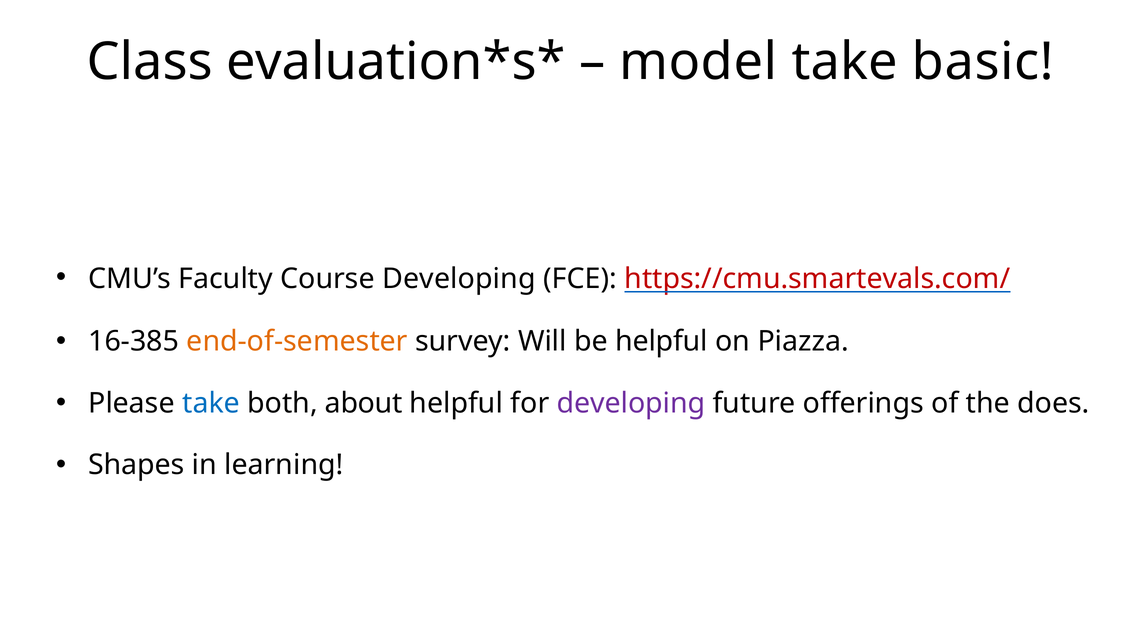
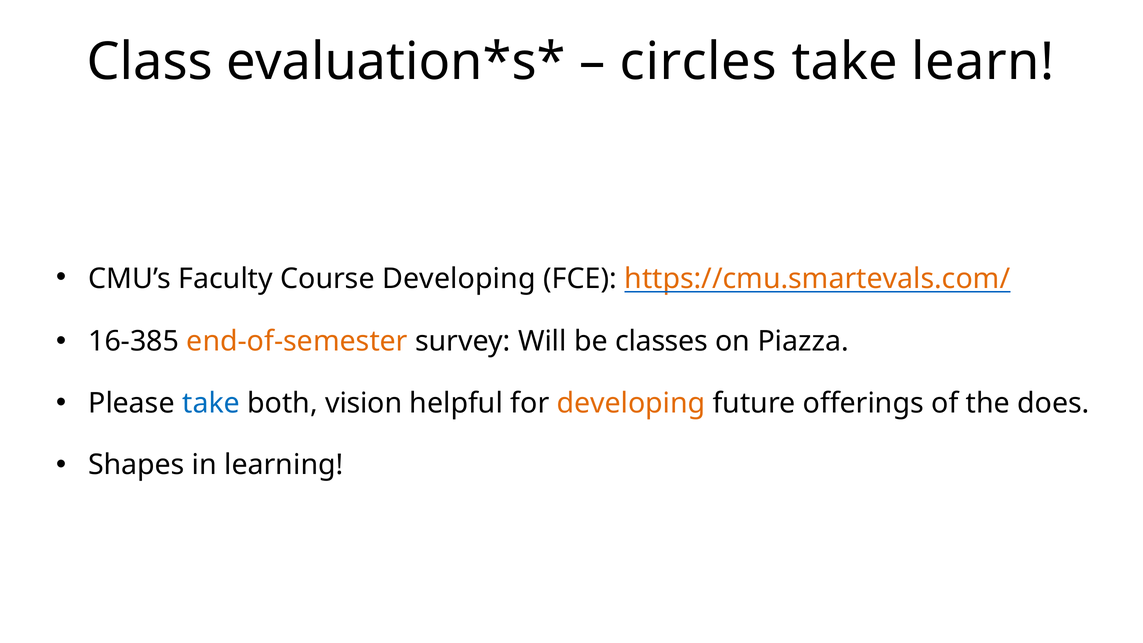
model: model -> circles (698, 62)
basic: basic -> learn (983, 62)
https://cmu.smartevals.com/ colour: red -> orange (817, 279)
be helpful: helpful -> classes (662, 341)
about: about -> vision (364, 403)
developing colour: purple -> orange (631, 403)
